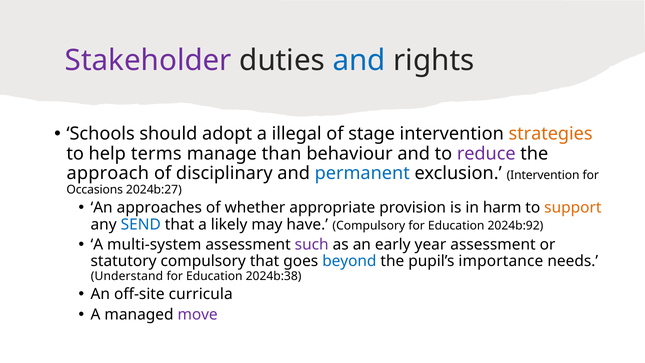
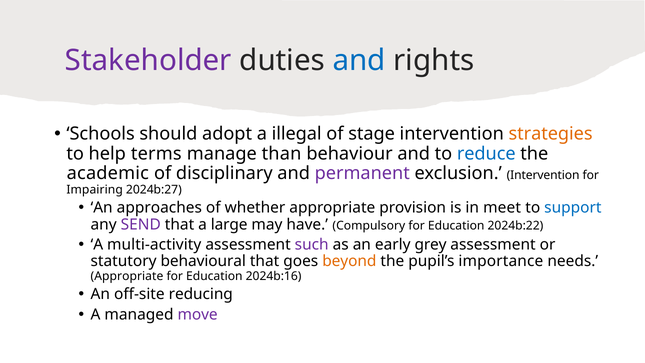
reduce colour: purple -> blue (486, 154)
approach: approach -> academic (108, 173)
permanent colour: blue -> purple (362, 173)
Occasions: Occasions -> Impairing (95, 190)
harm: harm -> meet (502, 208)
support colour: orange -> blue (573, 208)
SEND colour: blue -> purple (141, 224)
likely: likely -> large (229, 224)
2024b:92: 2024b:92 -> 2024b:22 (515, 226)
multi-system: multi-system -> multi-activity (154, 244)
year: year -> grey (431, 244)
statutory compulsory: compulsory -> behavioural (203, 261)
beyond colour: blue -> orange (349, 261)
Understand: Understand -> Appropriate (127, 276)
2024b:38: 2024b:38 -> 2024b:16 (274, 276)
curricula: curricula -> reducing (201, 294)
